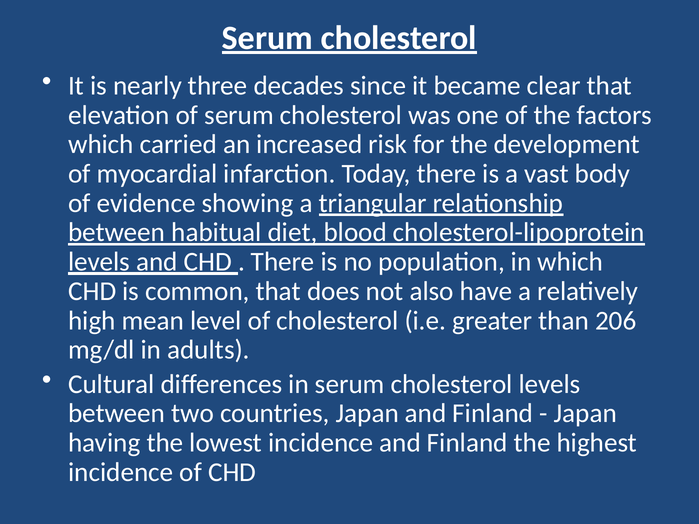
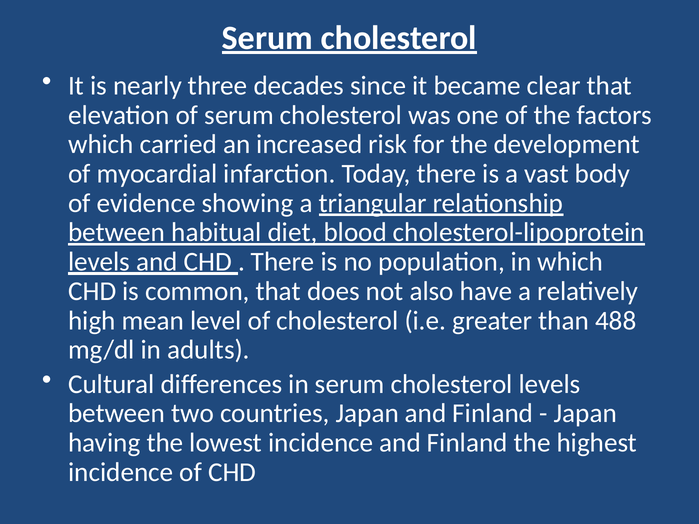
206: 206 -> 488 (616, 321)
